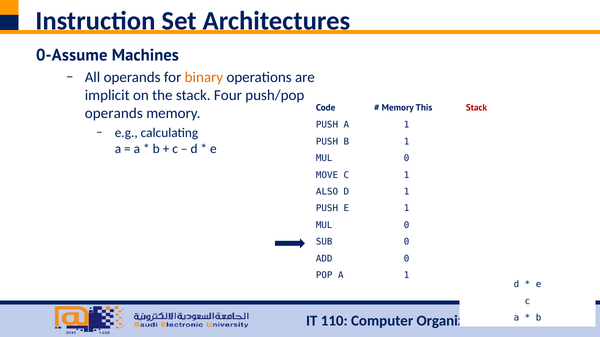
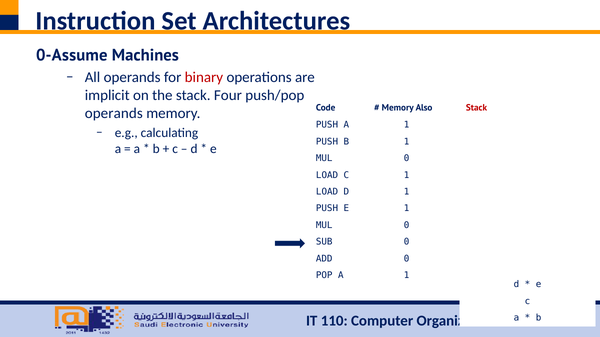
binary colour: orange -> red (204, 77)
This: This -> Also (424, 108)
MOVE: MOVE -> LOAD (327, 175)
ALSO: ALSO -> LOAD (327, 192)
